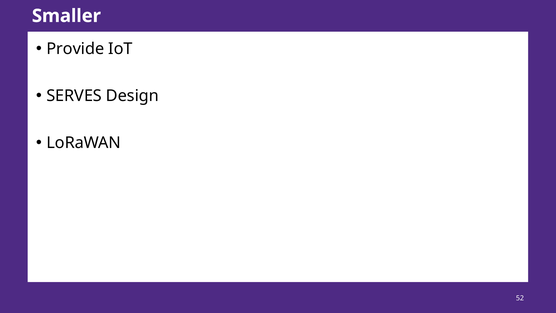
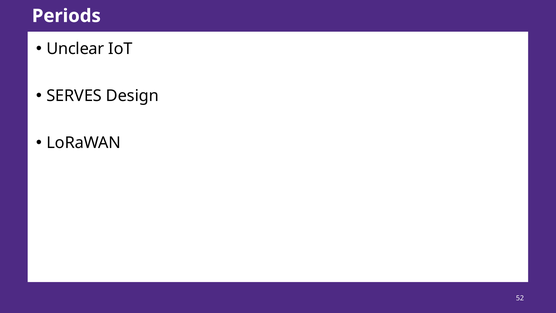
Smaller: Smaller -> Periods (66, 16)
Provide: Provide -> Unclear (75, 49)
